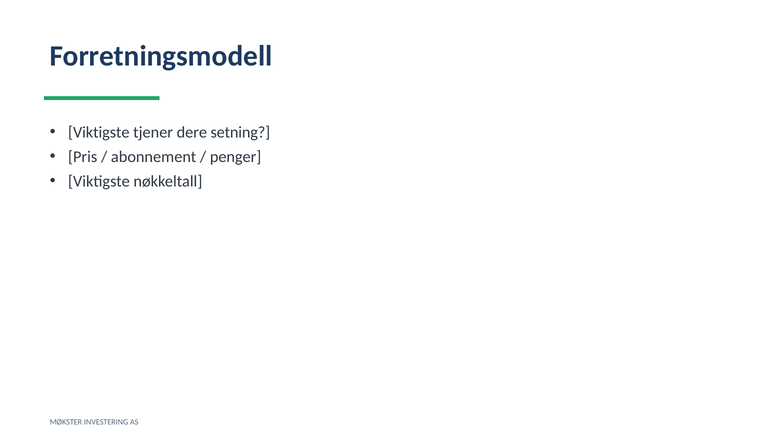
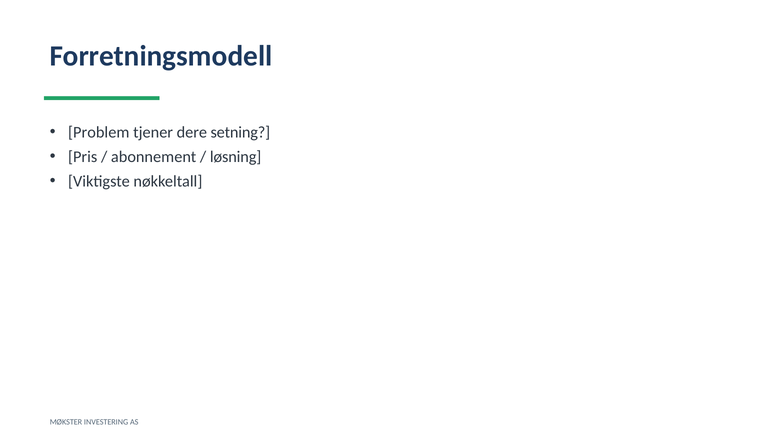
Viktigste: Viktigste -> Problem (99, 132)
penger: penger -> løsning (236, 157)
